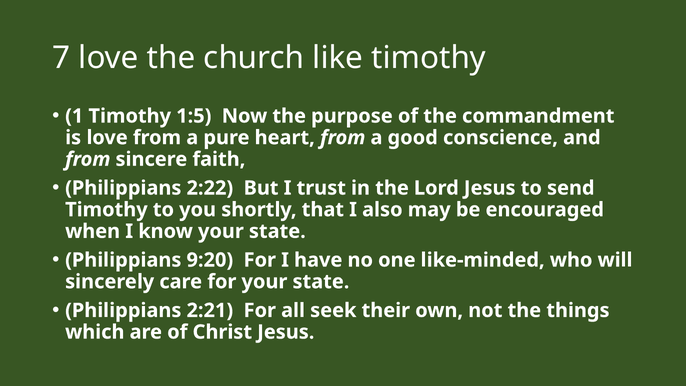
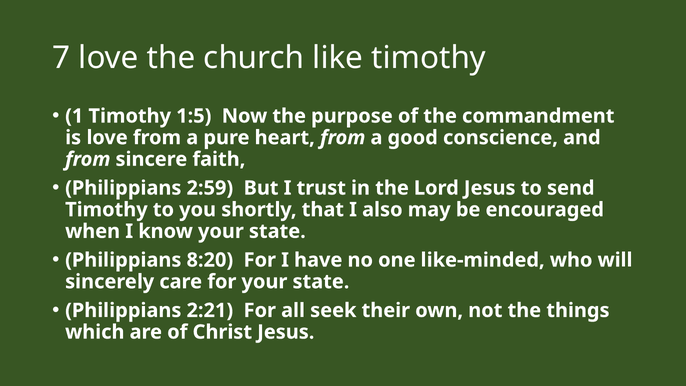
2:22: 2:22 -> 2:59 (210, 188)
9:20: 9:20 -> 8:20 (210, 260)
